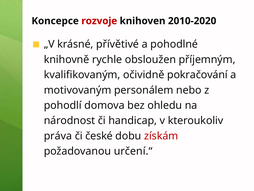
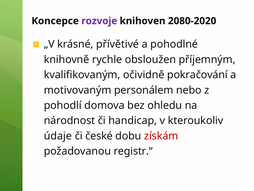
rozvoje colour: red -> purple (99, 21)
2010-2020: 2010-2020 -> 2080-2020 (192, 21)
práva: práva -> údaje (58, 136)
určení.“: určení.“ -> registr.“ (133, 151)
